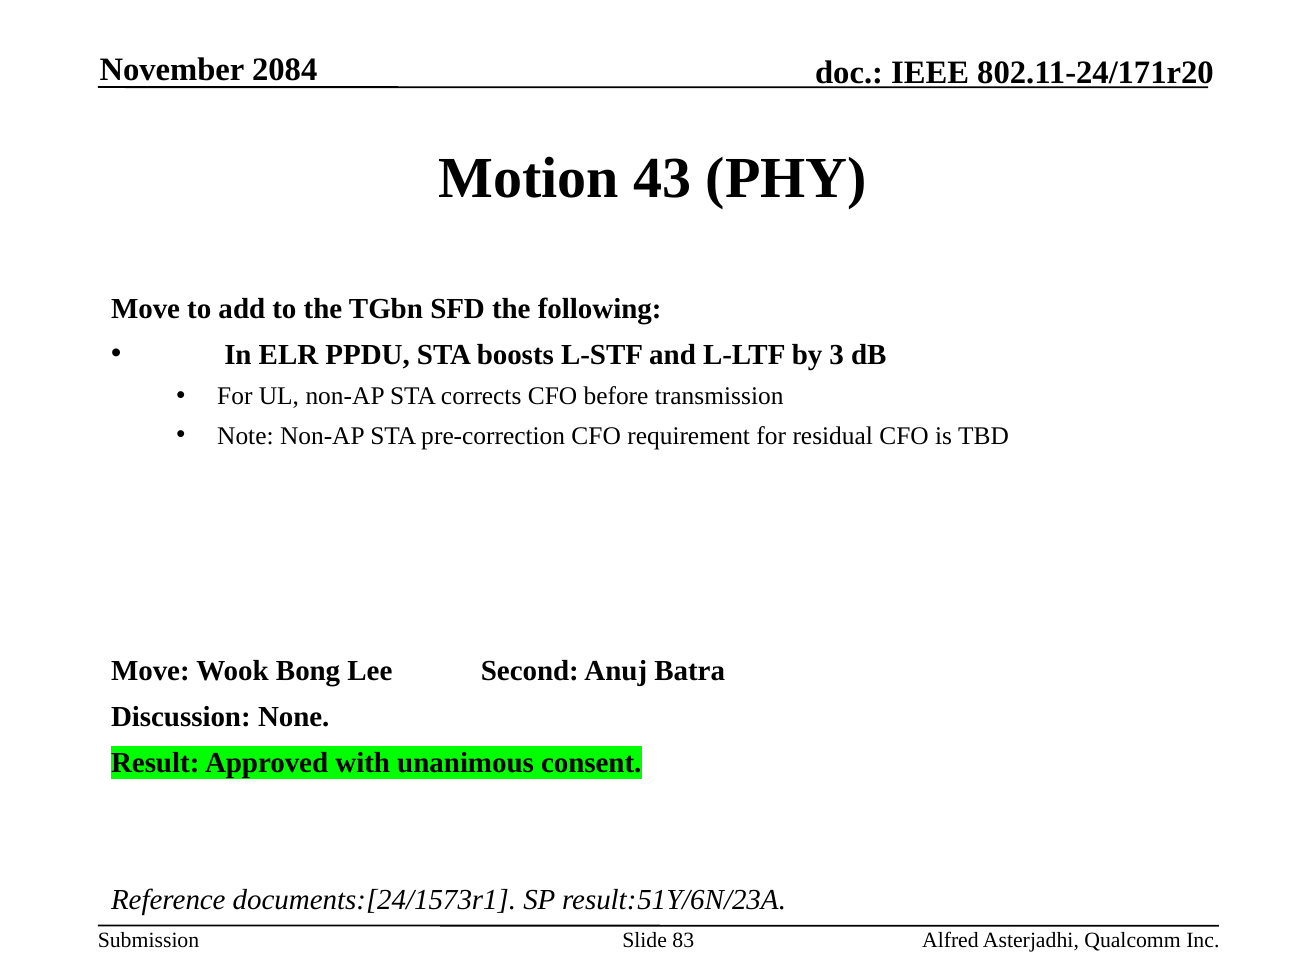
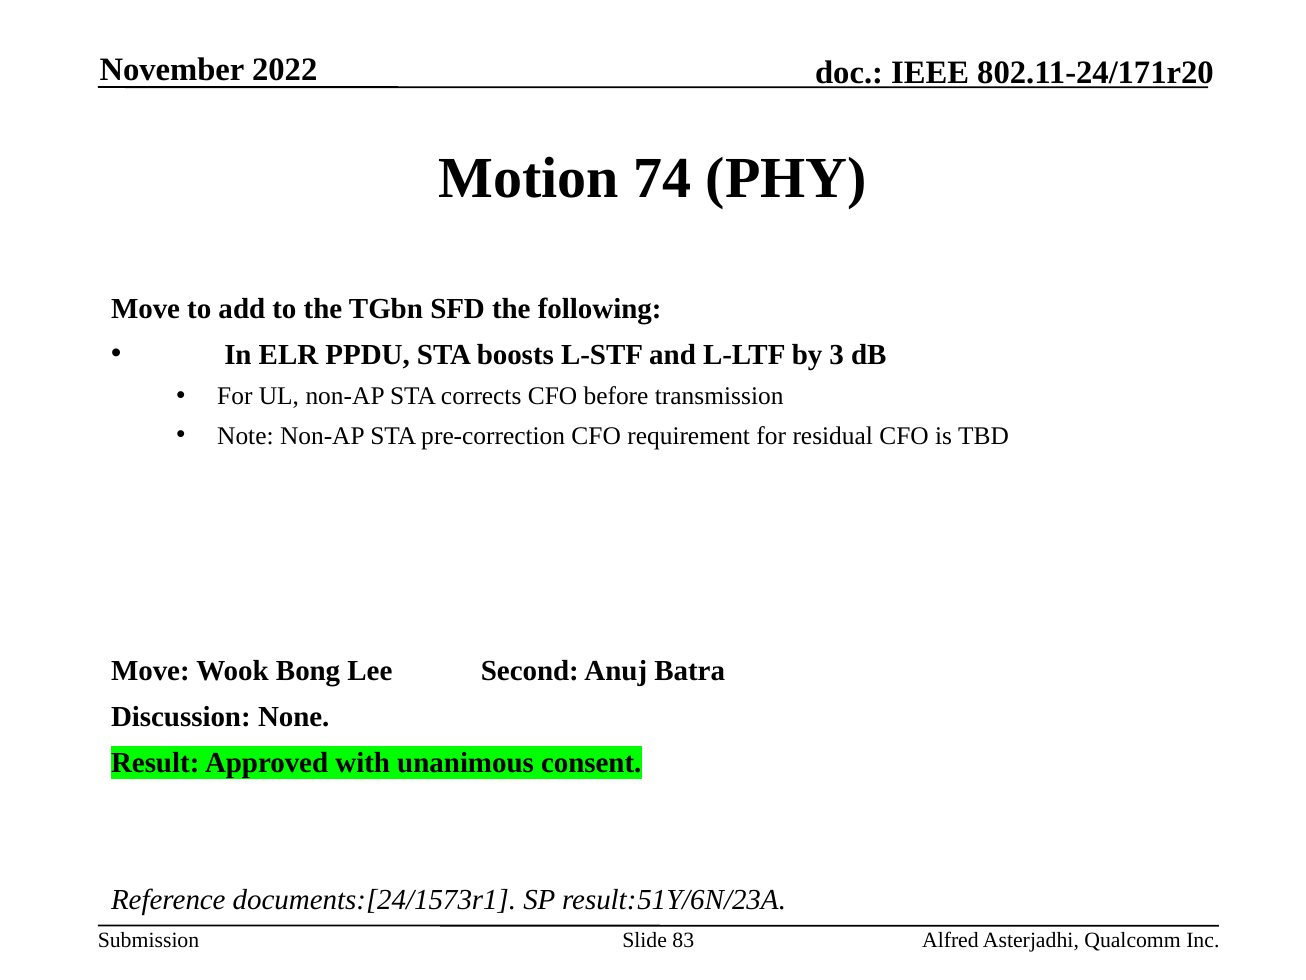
2084: 2084 -> 2022 (285, 69)
43: 43 -> 74 (662, 178)
